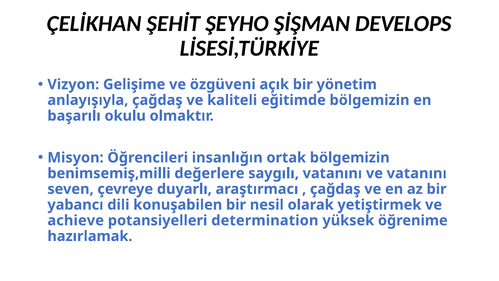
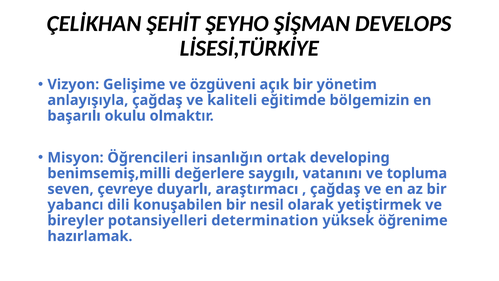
ortak bölgemizin: bölgemizin -> developing (350, 157)
ve vatanını: vatanını -> topluma (417, 173)
achieve: achieve -> bireyler (76, 220)
